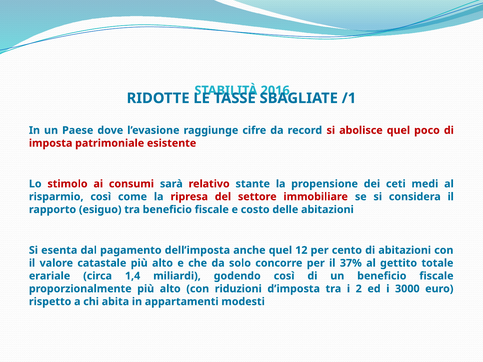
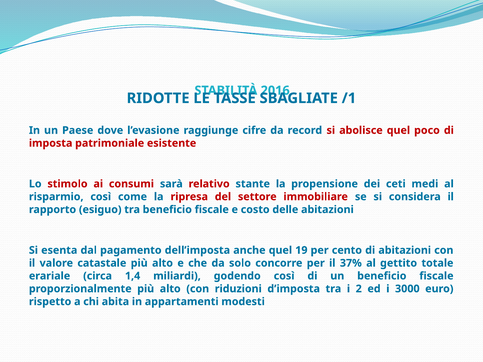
12: 12 -> 19 (301, 250)
